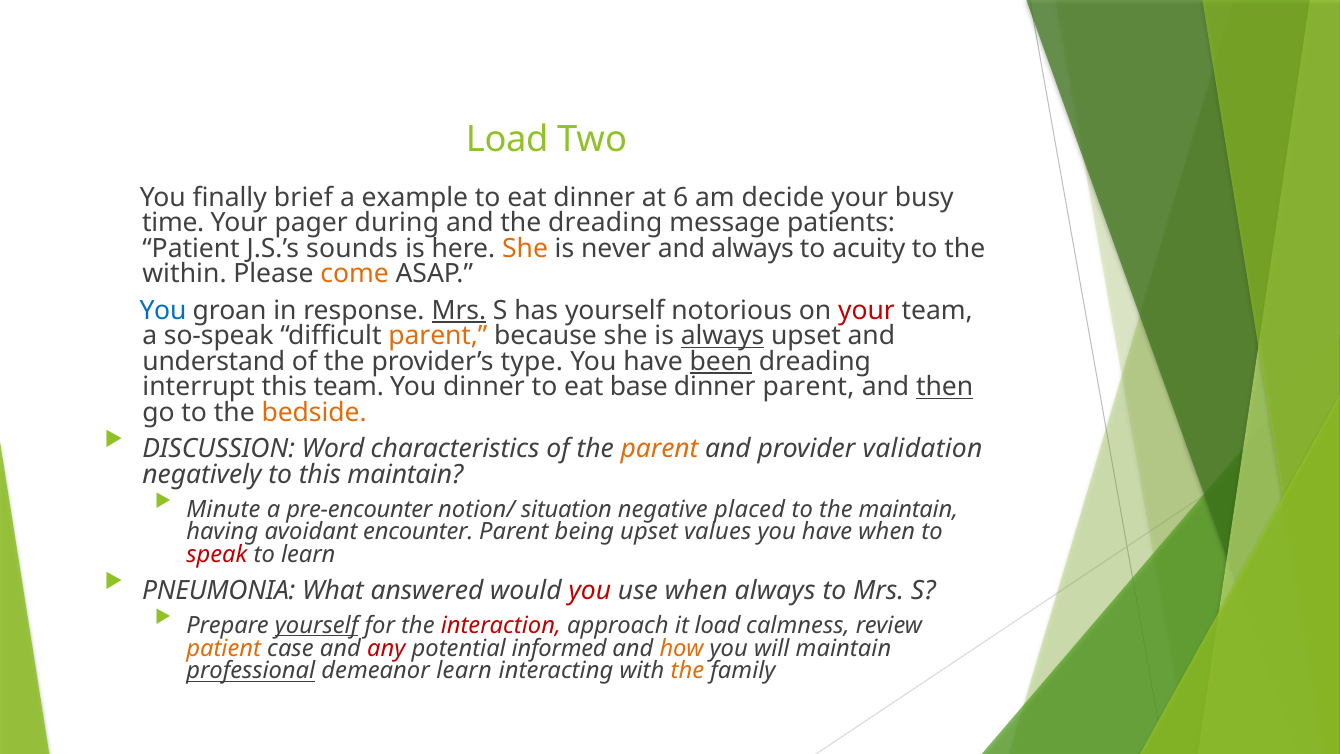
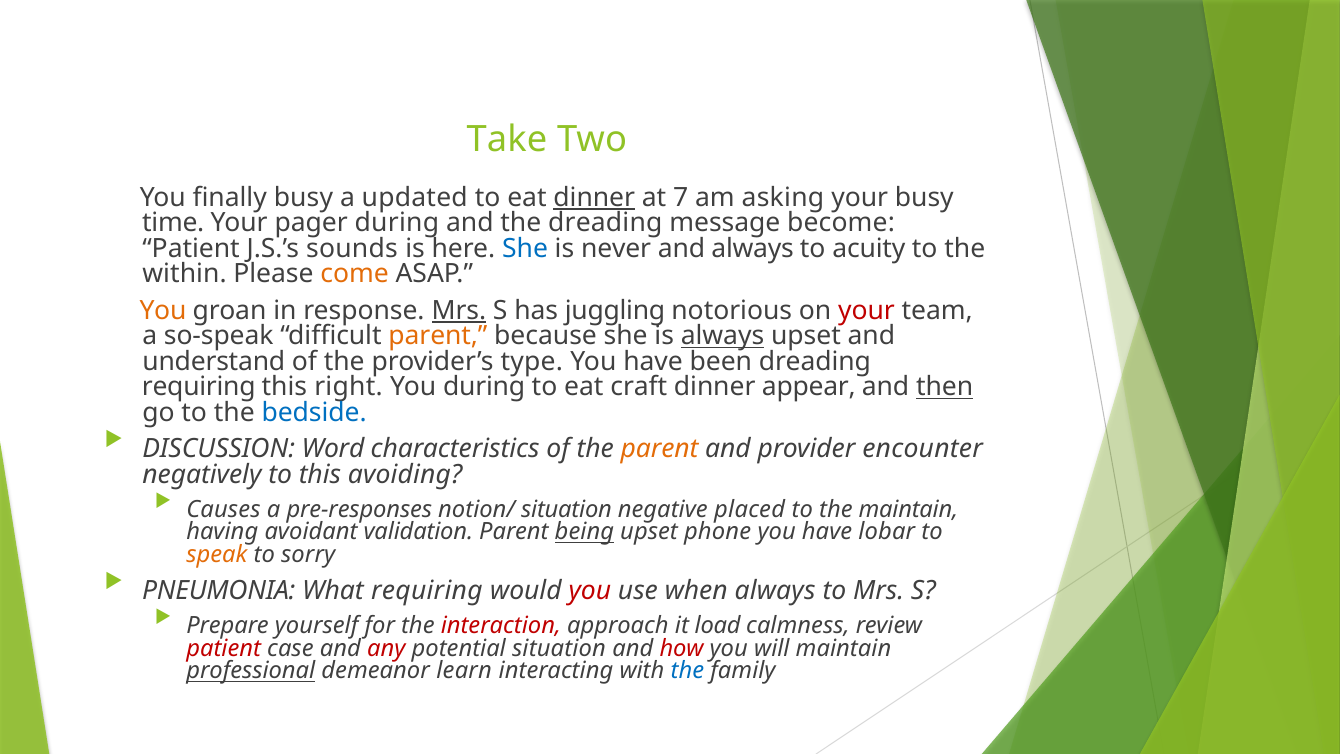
Load: Load -> Take (507, 140)
finally brief: brief -> busy (303, 198)
example: example -> updated (415, 198)
dinner underline: none -> present (594, 198)
6: 6 -> 7 (681, 198)
decide: decide -> asking (783, 198)
patients: patients -> become (841, 223)
She colour: orange -> blue (525, 248)
You colour: blue -> orange (163, 311)
has yourself: yourself -> juggling (615, 311)
been underline: present -> none (721, 361)
interrupt: interrupt -> requiring (199, 387)
this team: team -> right (348, 387)
You dinner: dinner -> during (484, 387)
base: base -> craft (639, 387)
dinner parent: parent -> appear (809, 387)
bedside colour: orange -> blue (314, 412)
validation: validation -> encounter (923, 449)
this maintain: maintain -> avoiding (405, 474)
Minute: Minute -> Causes (223, 509)
pre-encounter: pre-encounter -> pre-responses (359, 509)
encounter: encounter -> validation (418, 532)
being underline: none -> present (584, 532)
values: values -> phone (718, 532)
have when: when -> lobar (887, 532)
speak colour: red -> orange (217, 555)
to learn: learn -> sorry (308, 555)
What answered: answered -> requiring (427, 590)
yourself underline: present -> none (317, 625)
patient colour: orange -> red (224, 648)
potential informed: informed -> situation (559, 648)
how colour: orange -> red (682, 648)
the colour: orange -> blue (687, 671)
